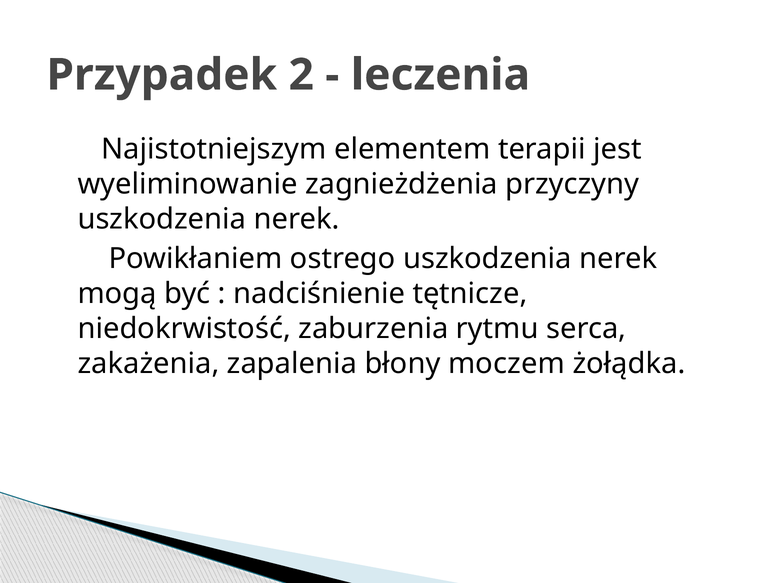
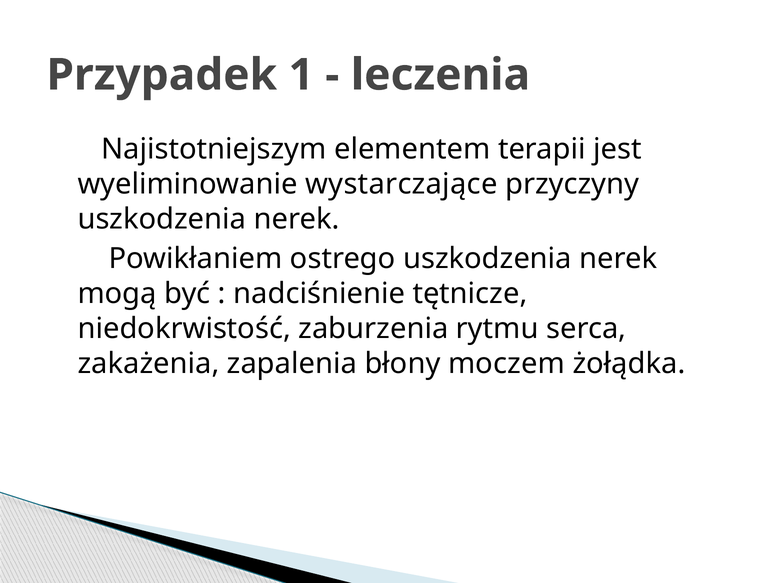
2: 2 -> 1 (301, 75)
zagnieżdżenia: zagnieżdżenia -> wystarczające (401, 184)
